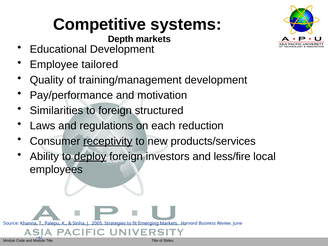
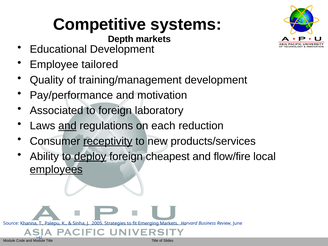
Similarities: Similarities -> Associated (56, 111)
structured: structured -> laboratory (159, 111)
and underline: none -> present (67, 126)
investors: investors -> cheapest (168, 156)
less/fire: less/fire -> flow/fire (232, 156)
employees underline: none -> present (56, 170)
